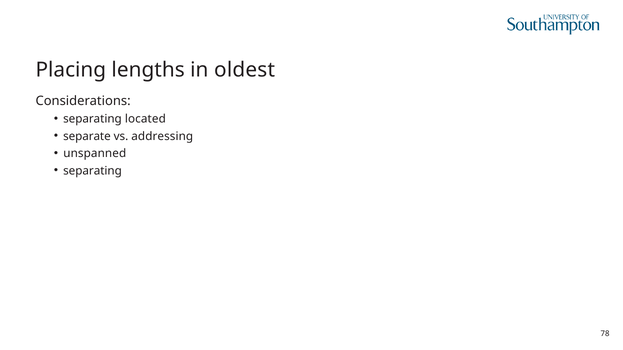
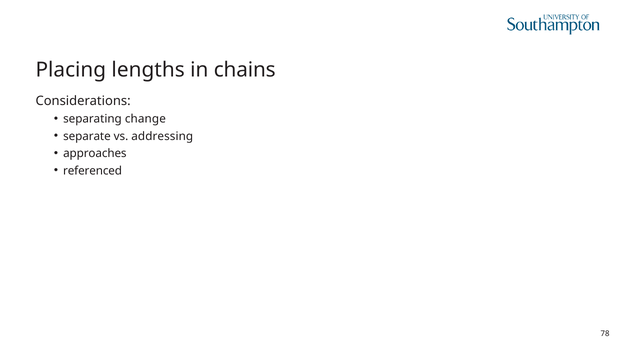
oldest: oldest -> chains (245, 70)
located: located -> change (145, 119)
unspanned: unspanned -> approaches (95, 154)
separating: separating -> referenced (93, 171)
